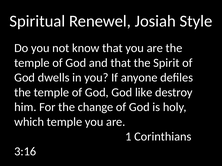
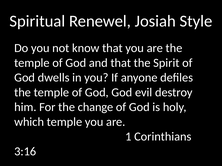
like: like -> evil (144, 93)
